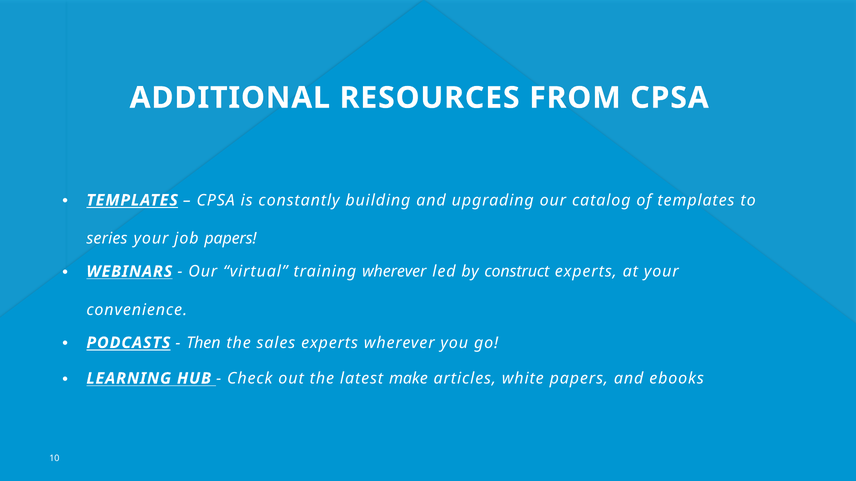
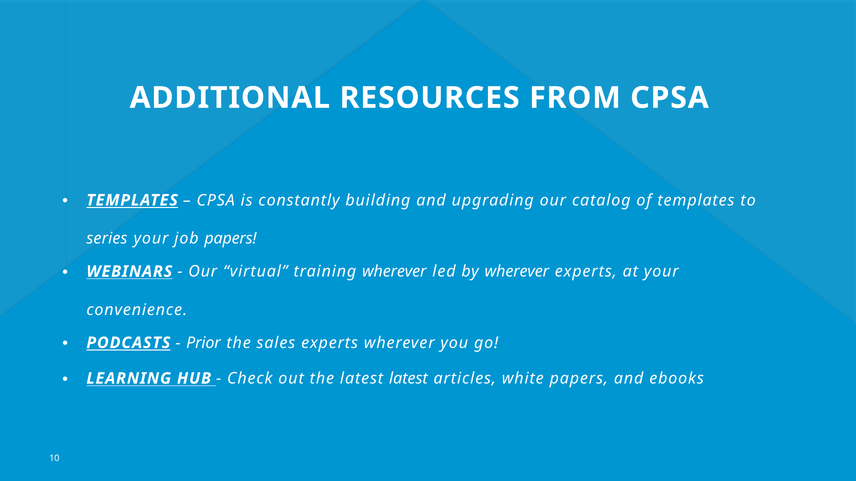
by construct: construct -> wherever (517, 272)
Then: Then -> Prior (203, 343)
latest make: make -> latest (408, 379)
